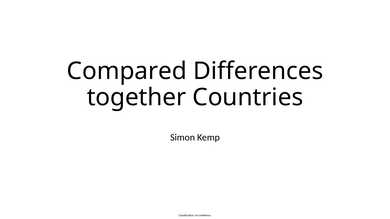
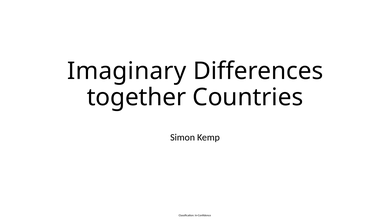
Compared: Compared -> Imaginary (127, 71)
